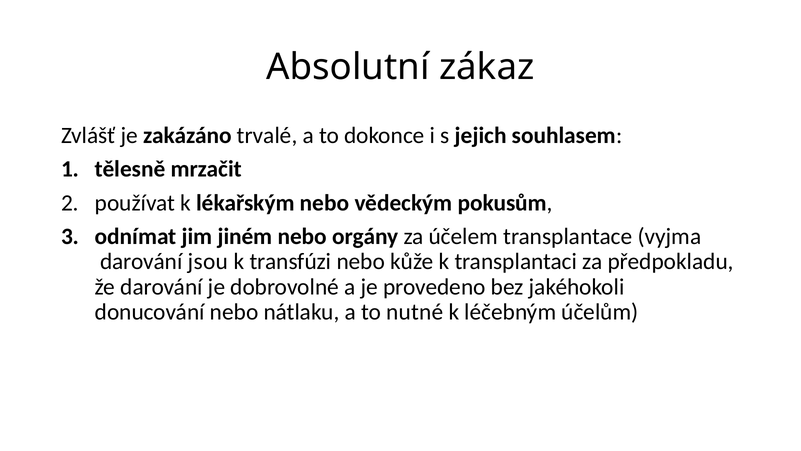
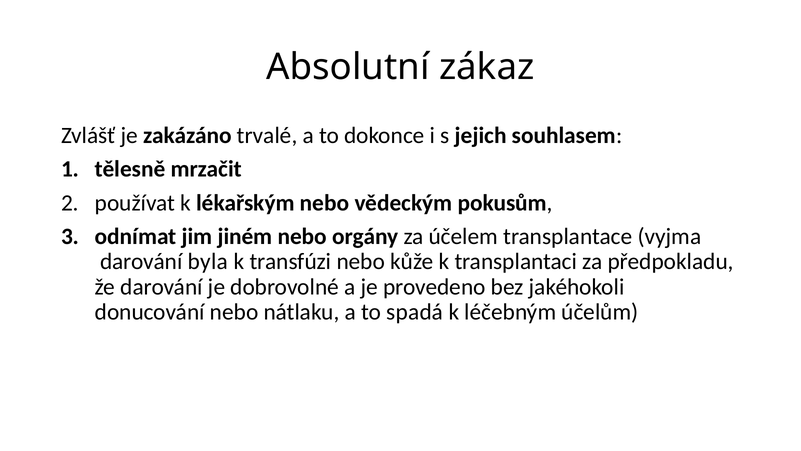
jsou: jsou -> byla (208, 261)
nutné: nutné -> spadá (415, 312)
